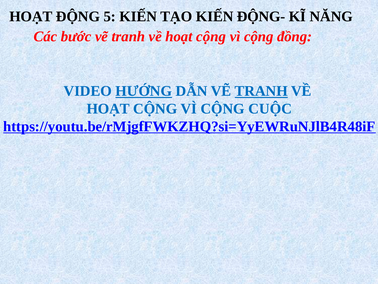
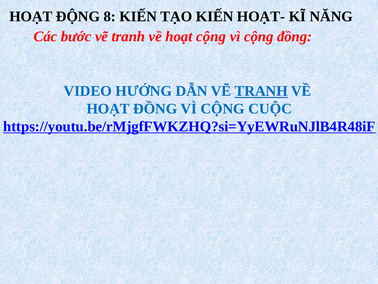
5: 5 -> 8 (110, 17)
ĐỘNG-: ĐỘNG- -> HOẠT- (261, 17)
HƯỚNG underline: present -> none (144, 91)
CỘNG: CỘNG -> ĐỒNG (155, 109)
